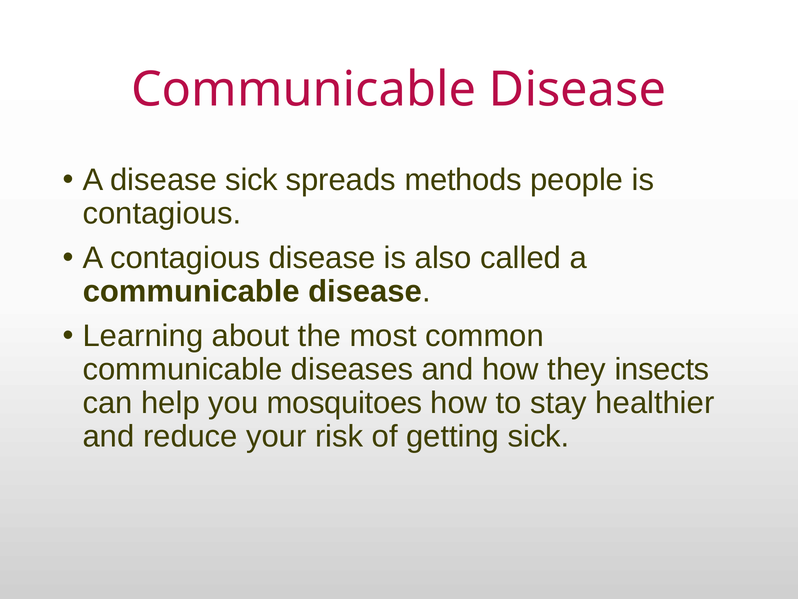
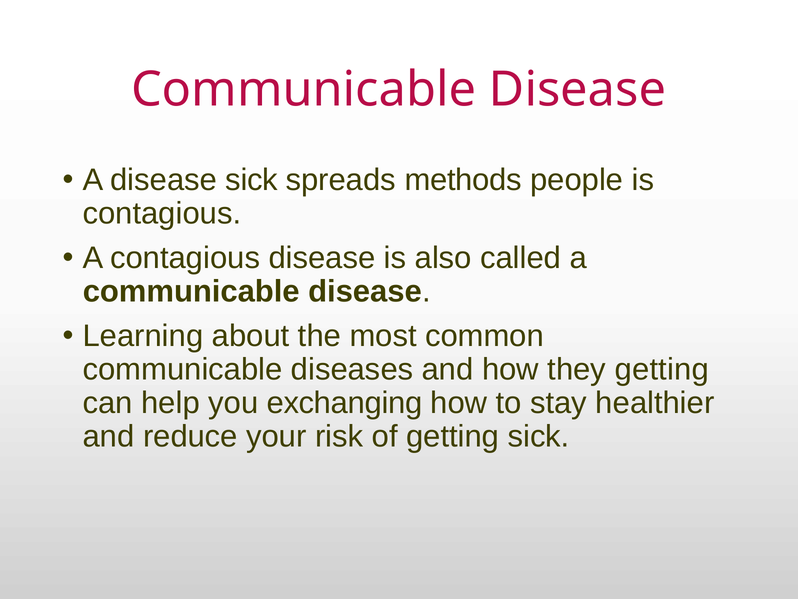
they insects: insects -> getting (662, 369)
mosquitoes: mosquitoes -> exchanging (345, 403)
